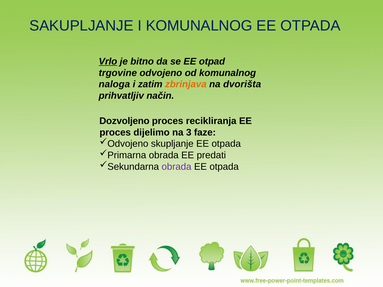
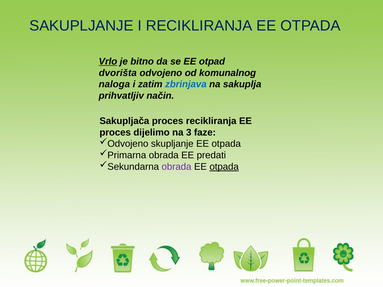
I KOMUNALNOG: KOMUNALNOG -> RECIKLIRANJA (199, 26)
trgovine: trgovine -> dvorišta (118, 73)
zbrinjava colour: orange -> blue (186, 84)
dvorišta: dvorišta -> sakuplja (242, 84)
Dozvoljeno: Dozvoljeno -> Sakupljača (124, 121)
otpada underline: none -> present (224, 167)
